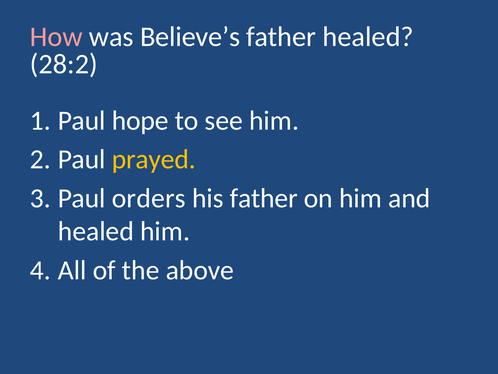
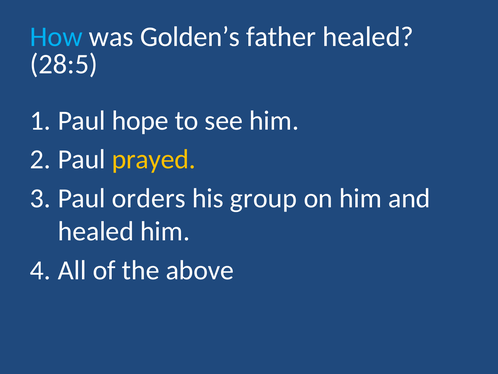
How colour: pink -> light blue (56, 37)
Believe’s: Believe’s -> Golden’s (190, 37)
28:2: 28:2 -> 28:5 (64, 64)
his father: father -> group (264, 198)
